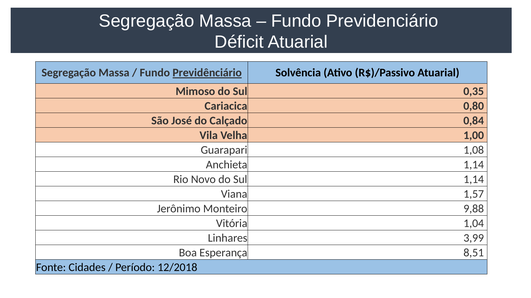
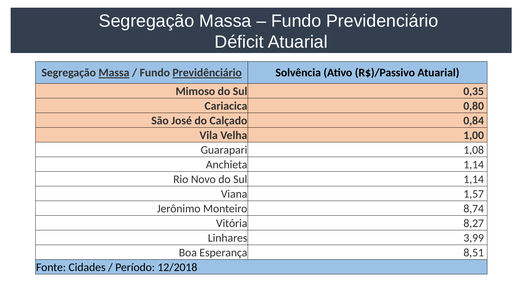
Massa underline: none -> present (114, 73)
9,88: 9,88 -> 8,74 (474, 209)
1,04: 1,04 -> 8,27 (474, 224)
